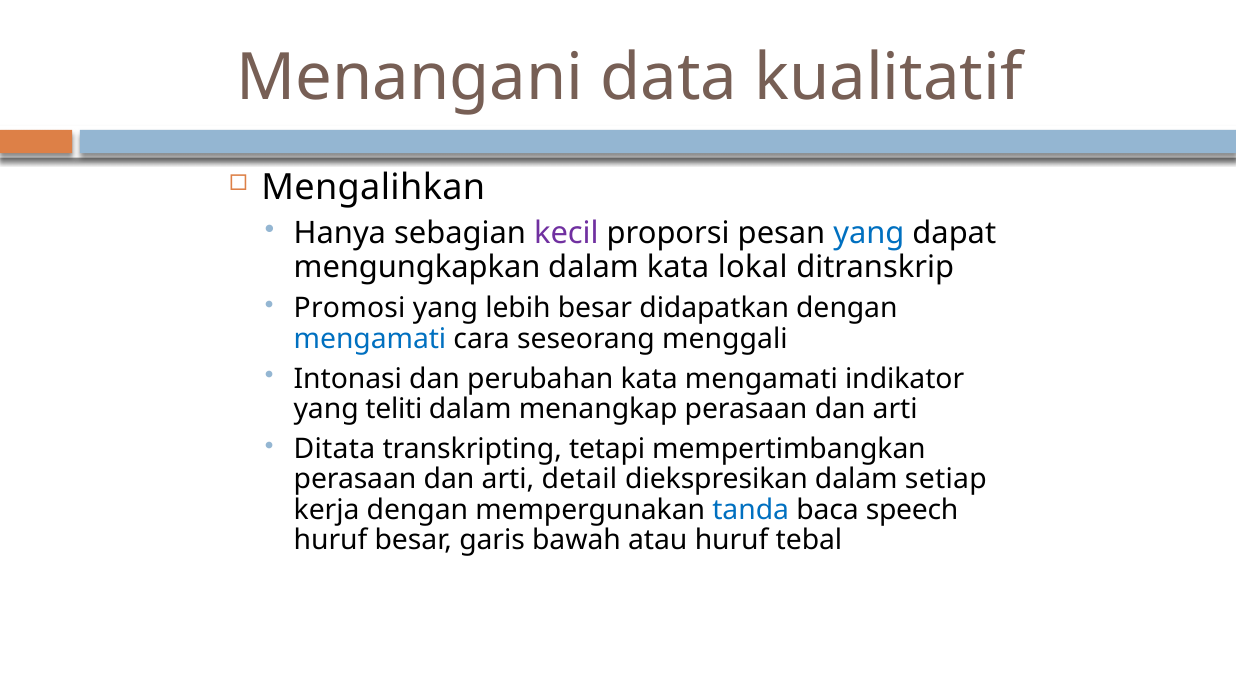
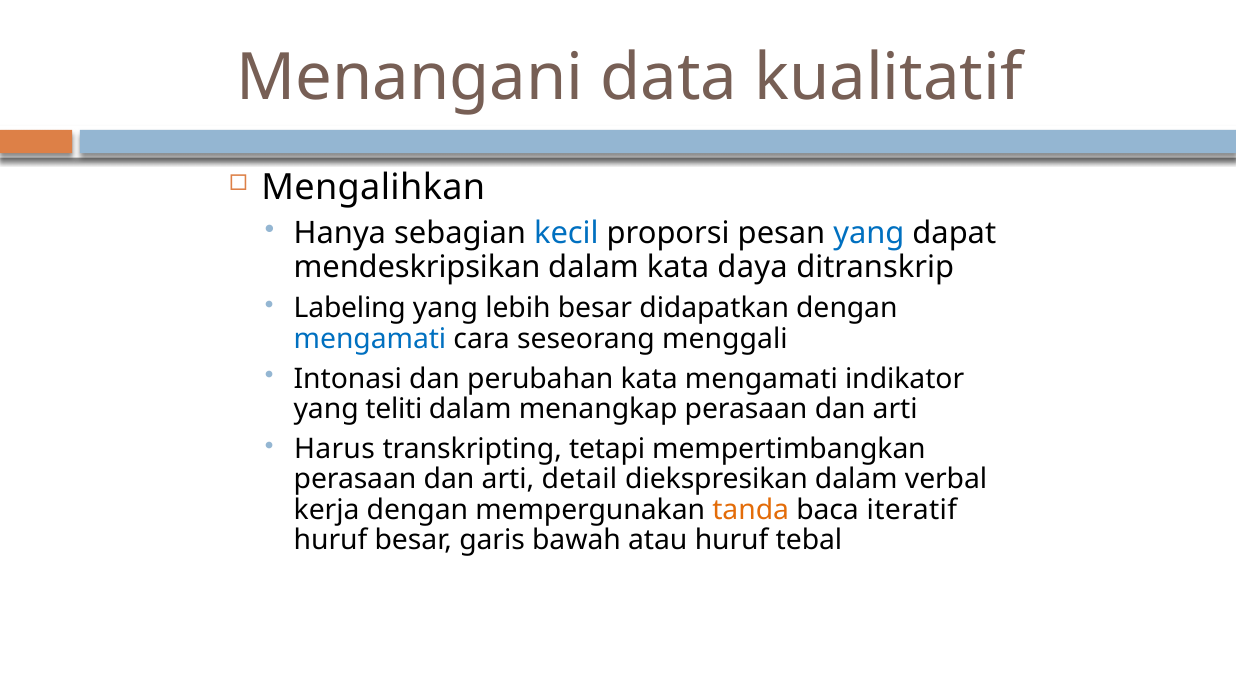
kecil colour: purple -> blue (566, 233)
mengungkapkan: mengungkapkan -> mendeskripsikan (417, 267)
lokal: lokal -> daya (753, 267)
Promosi: Promosi -> Labeling (350, 308)
Ditata: Ditata -> Harus (334, 449)
setiap: setiap -> verbal (946, 479)
tanda colour: blue -> orange (751, 510)
speech: speech -> iteratif (912, 510)
